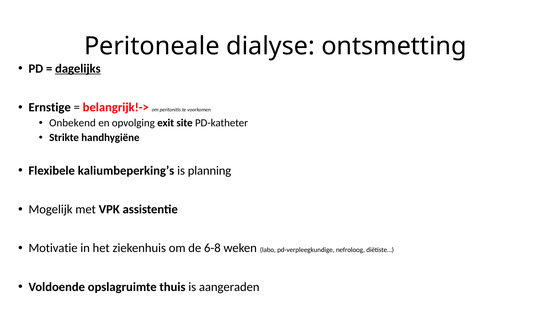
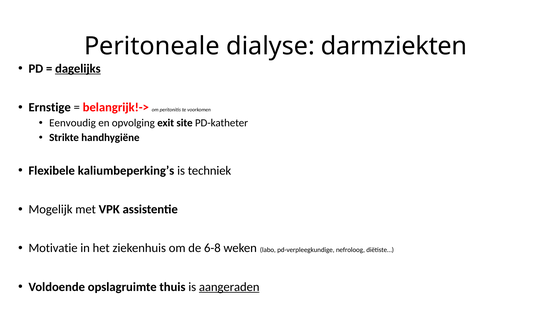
ontsmetting: ontsmetting -> darmziekten (394, 46)
Onbekend: Onbekend -> Eenvoudig (73, 123)
planning: planning -> techniek (209, 171)
aangeraden underline: none -> present (229, 287)
